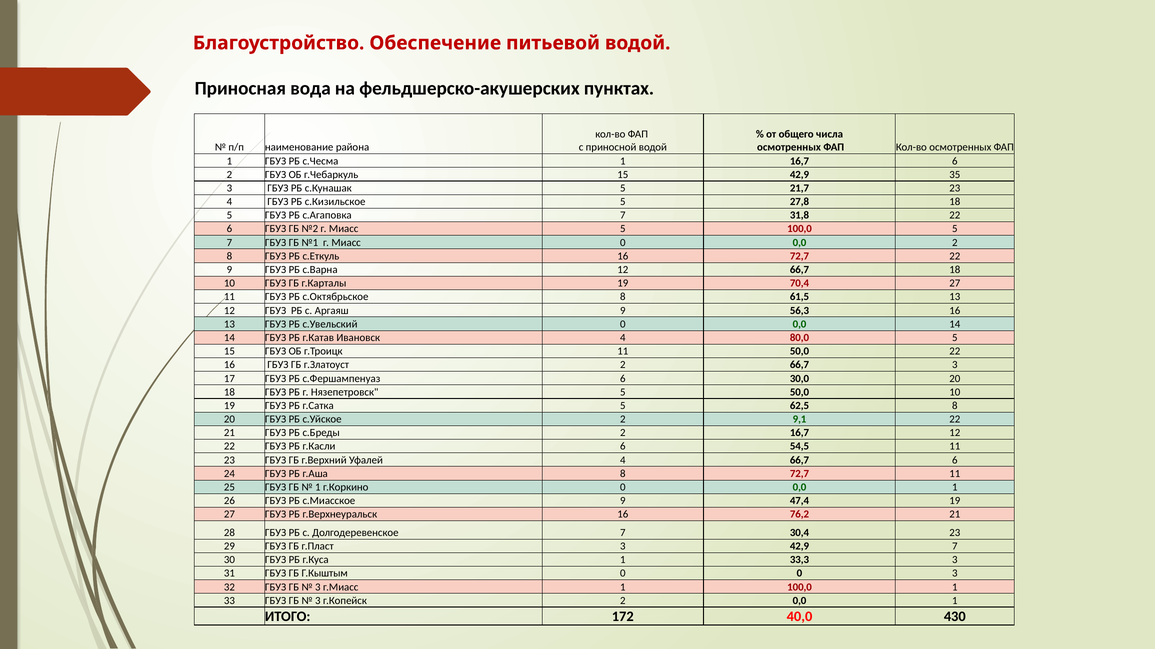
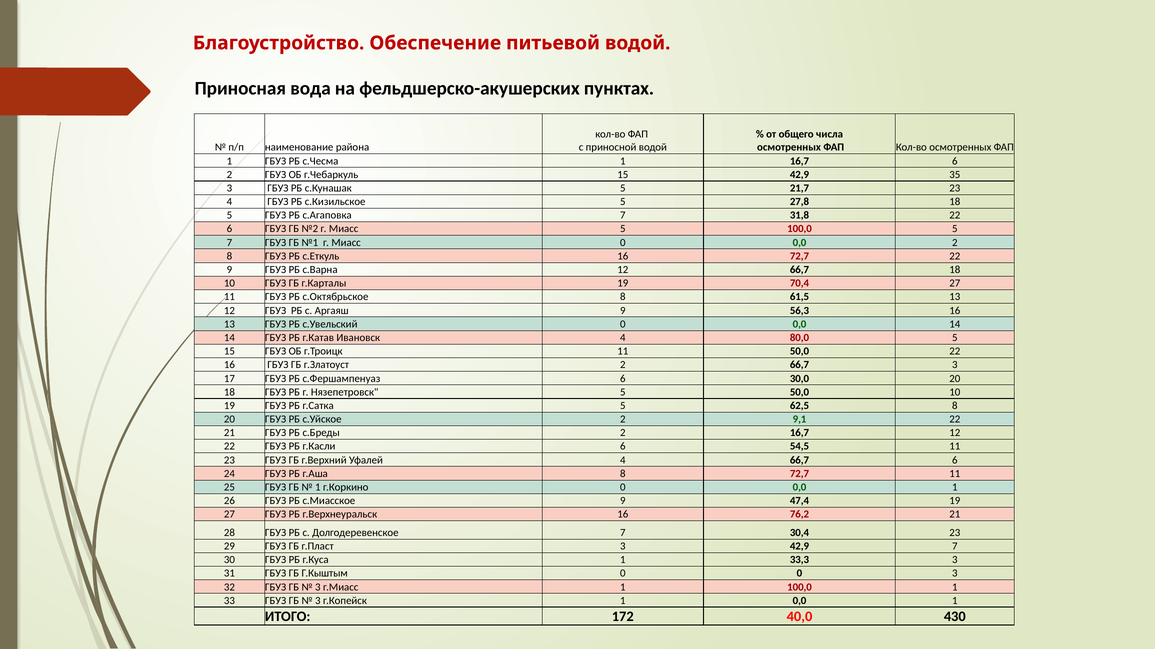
г.Копейск 2: 2 -> 1 (623, 601)
